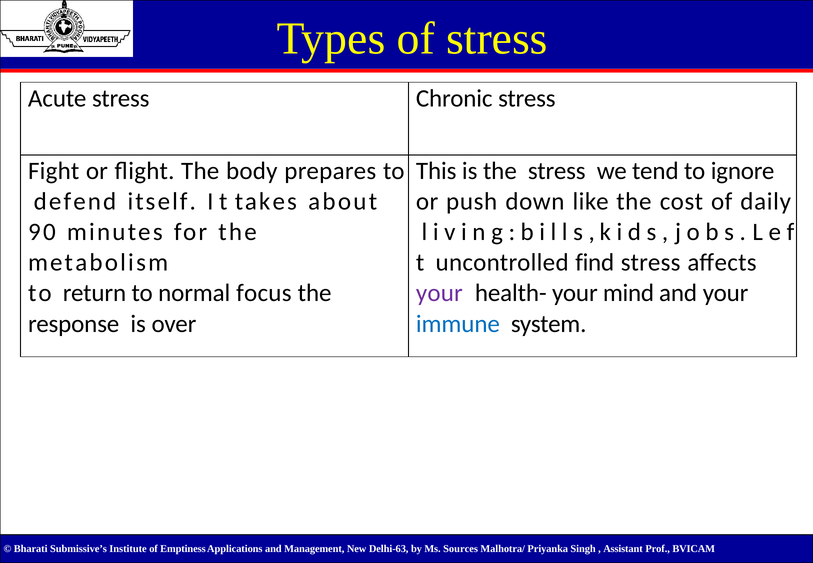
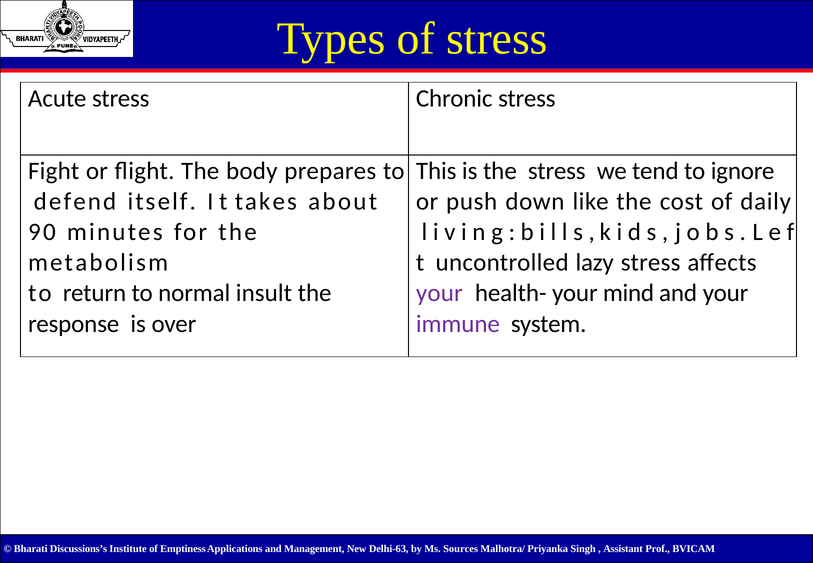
find: find -> lazy (595, 263)
focus: focus -> insult (264, 293)
immune colour: blue -> purple (458, 324)
Submissive’s: Submissive’s -> Discussions’s (78, 548)
